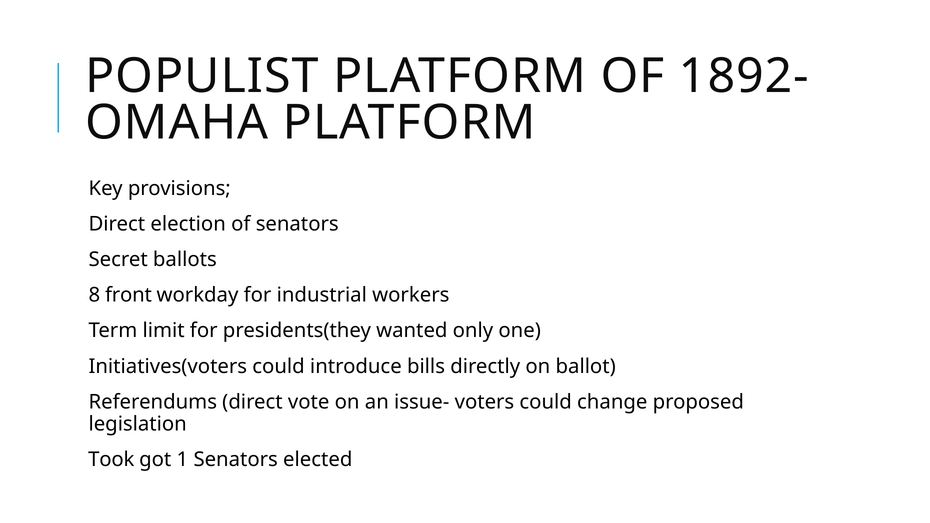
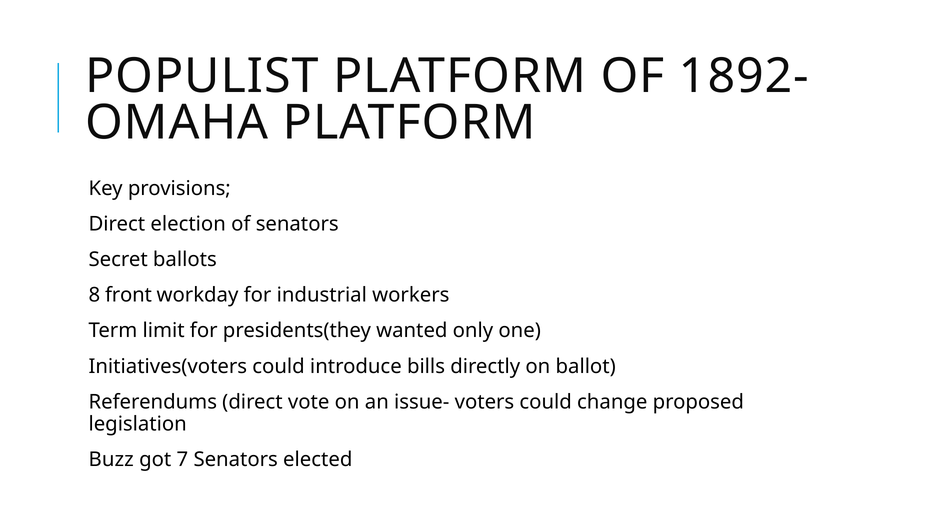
Took: Took -> Buzz (111, 459)
1: 1 -> 7 (182, 459)
